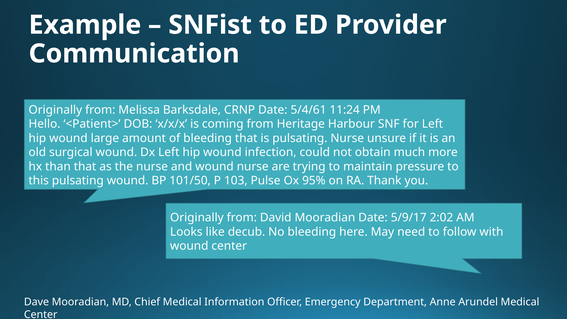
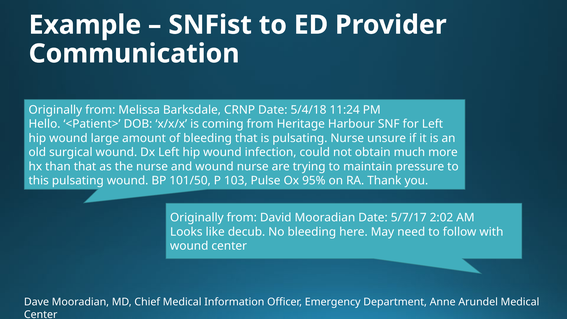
5/4/61: 5/4/61 -> 5/4/18 (308, 110)
5/9/17: 5/9/17 -> 5/7/17 (409, 218)
